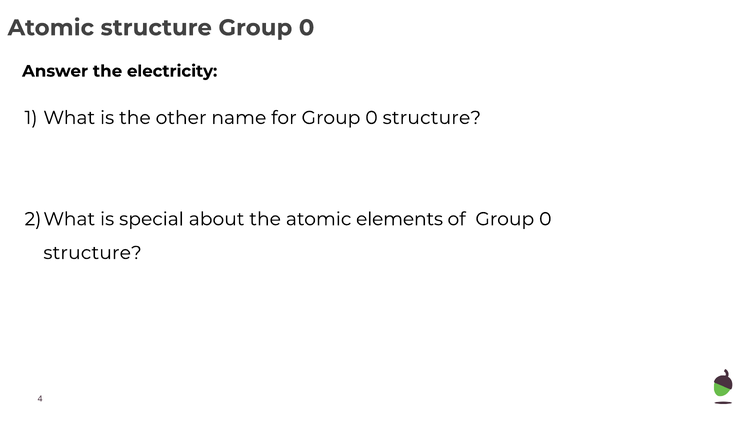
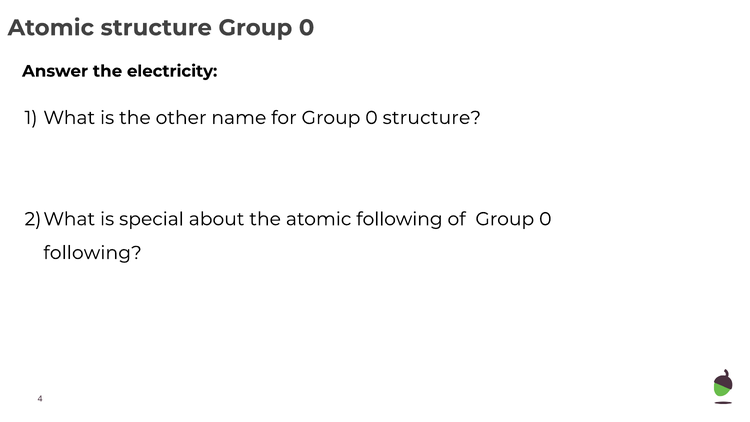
atomic elements: elements -> following (399, 219)
structure: structure -> following (93, 253)
